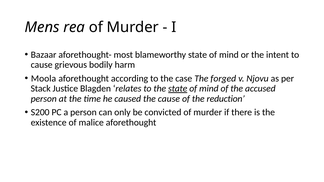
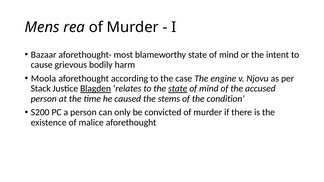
forged: forged -> engine (223, 79)
Blagden underline: none -> present (96, 89)
the cause: cause -> stems (169, 99)
reduction: reduction -> condition (226, 99)
